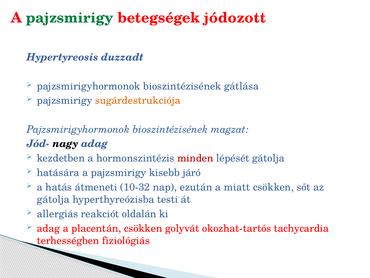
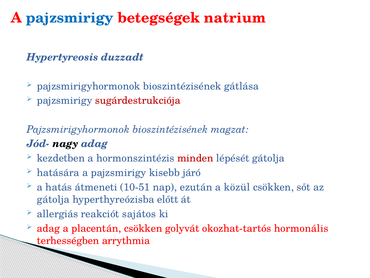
pajzsmirigy colour: green -> blue (70, 18)
jódozott: jódozott -> natrium (235, 18)
sugárdestrukciója colour: orange -> red (138, 100)
10-32: 10-32 -> 10-51 (135, 187)
miatt: miatt -> közül (237, 187)
testi: testi -> előtt (168, 199)
oldalán: oldalán -> sajátos (139, 214)
tachycardia: tachycardia -> hormonális (301, 228)
fiziológiás: fiziológiás -> arrythmia (126, 240)
